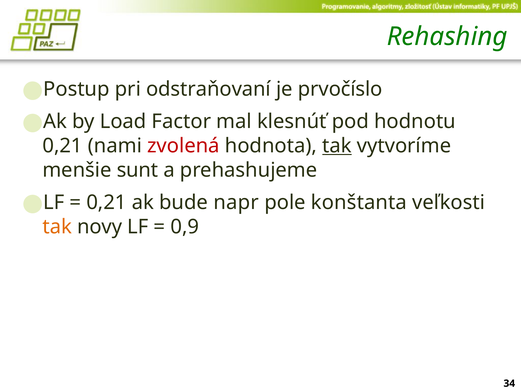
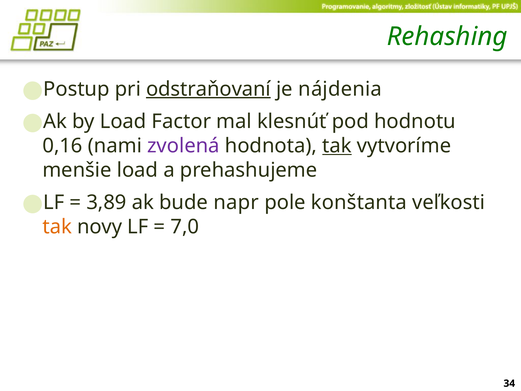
odstraňovaní underline: none -> present (208, 89)
prvočíslo: prvočíslo -> nájdenia (340, 89)
0,21: 0,21 -> 0,16 (63, 146)
zvolená colour: red -> purple (183, 146)
menšie sunt: sunt -> load (137, 170)
0,21: 0,21 -> 3,89 (106, 202)
0,9: 0,9 -> 7,0 (185, 227)
